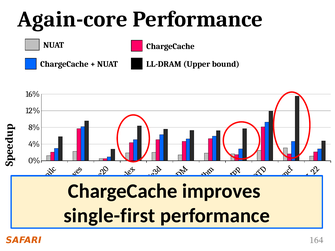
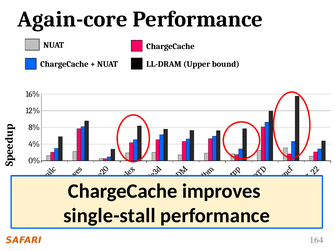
single-first: single-first -> single-stall (109, 216)
